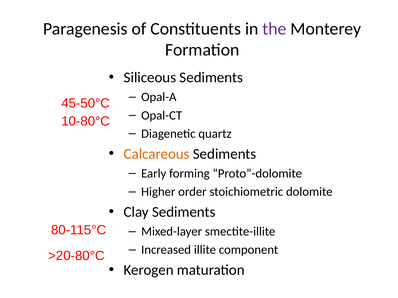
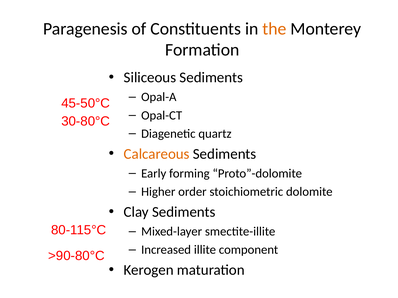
the colour: purple -> orange (274, 29)
10-80°C: 10-80°C -> 30-80°C (86, 122)
>20-80°C: >20-80°C -> >90-80°C (76, 256)
